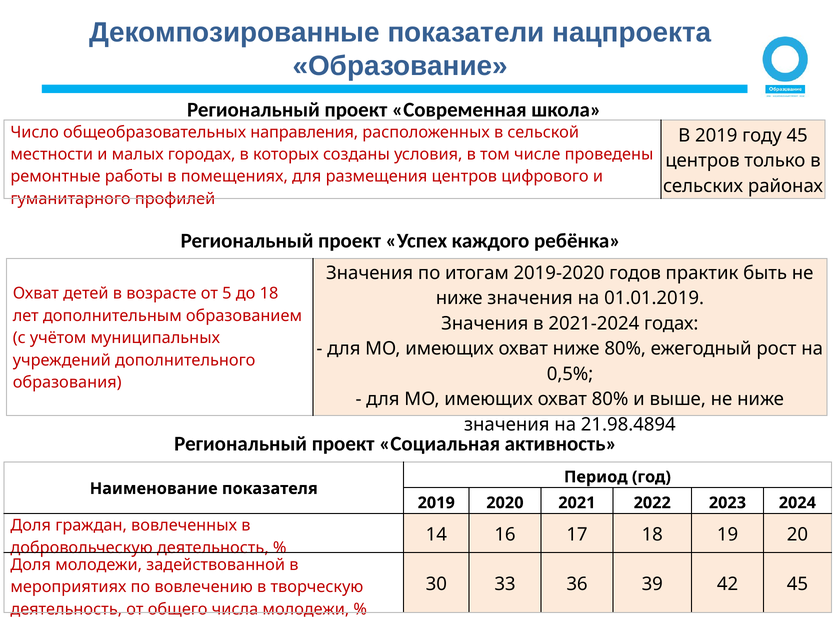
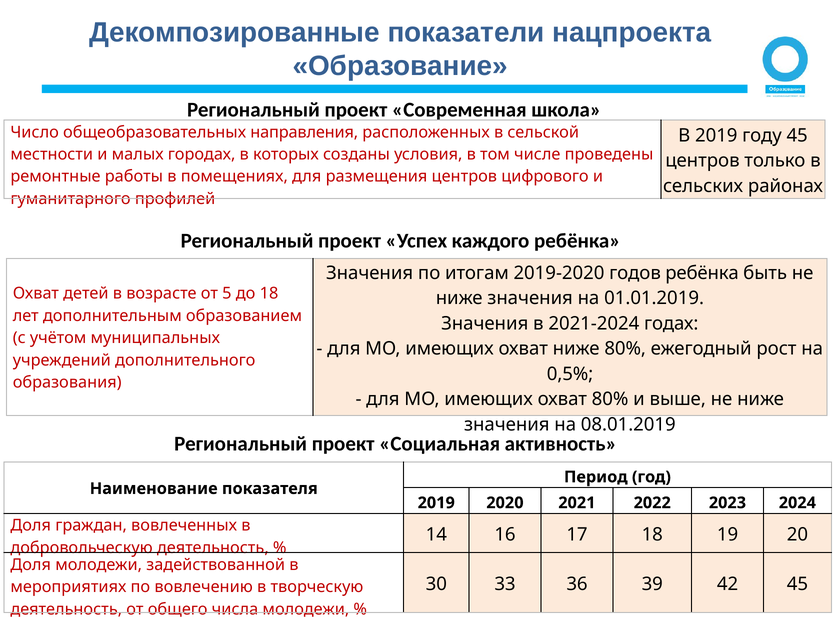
годов практик: практик -> ребёнка (702, 273)
21.98.4894: 21.98.4894 -> 08.01.2019 (628, 424)
